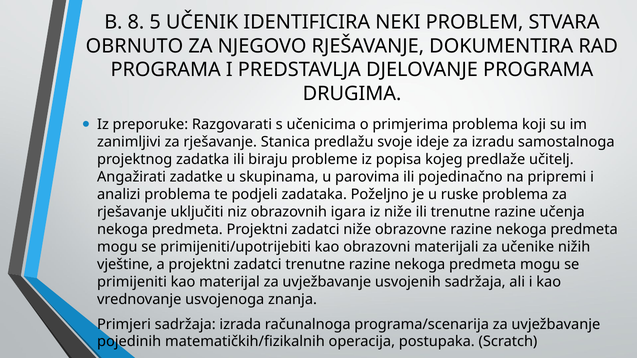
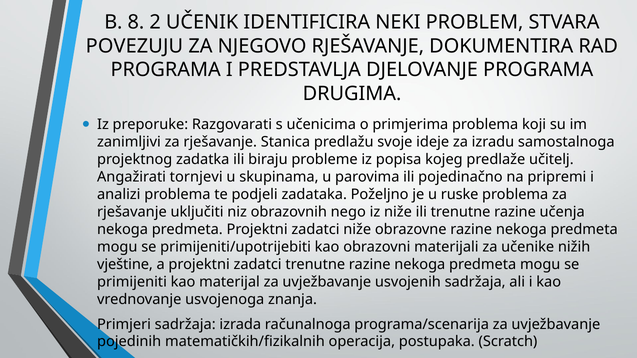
5: 5 -> 2 (155, 22)
OBRNUTO: OBRNUTO -> POVEZUJU (134, 46)
zadatke: zadatke -> tornjevi (196, 177)
igara: igara -> nego (348, 212)
